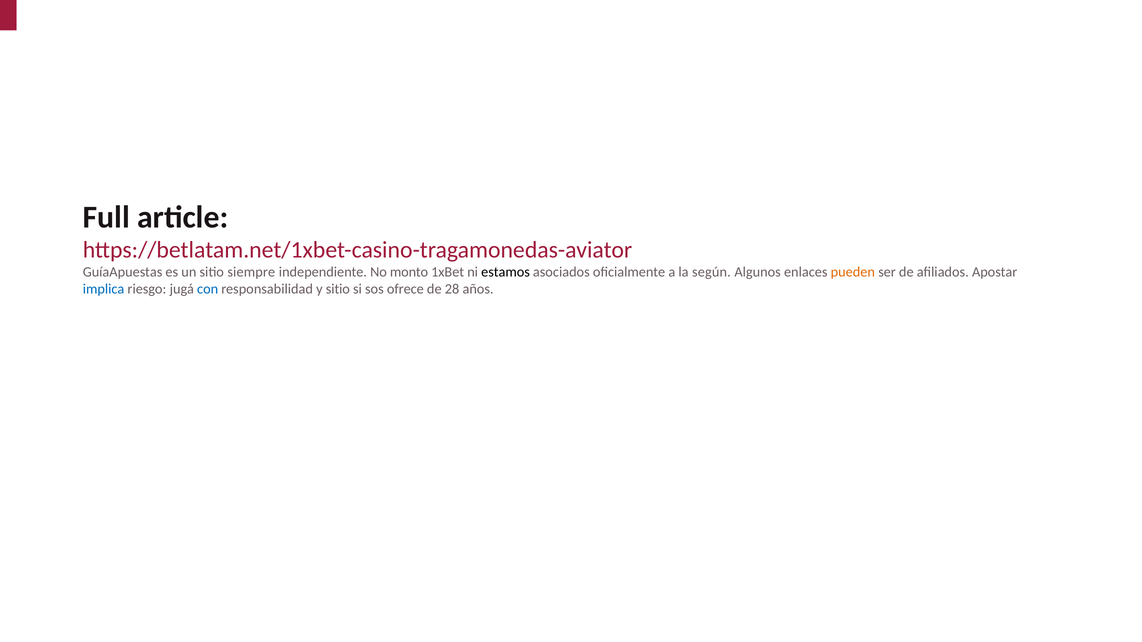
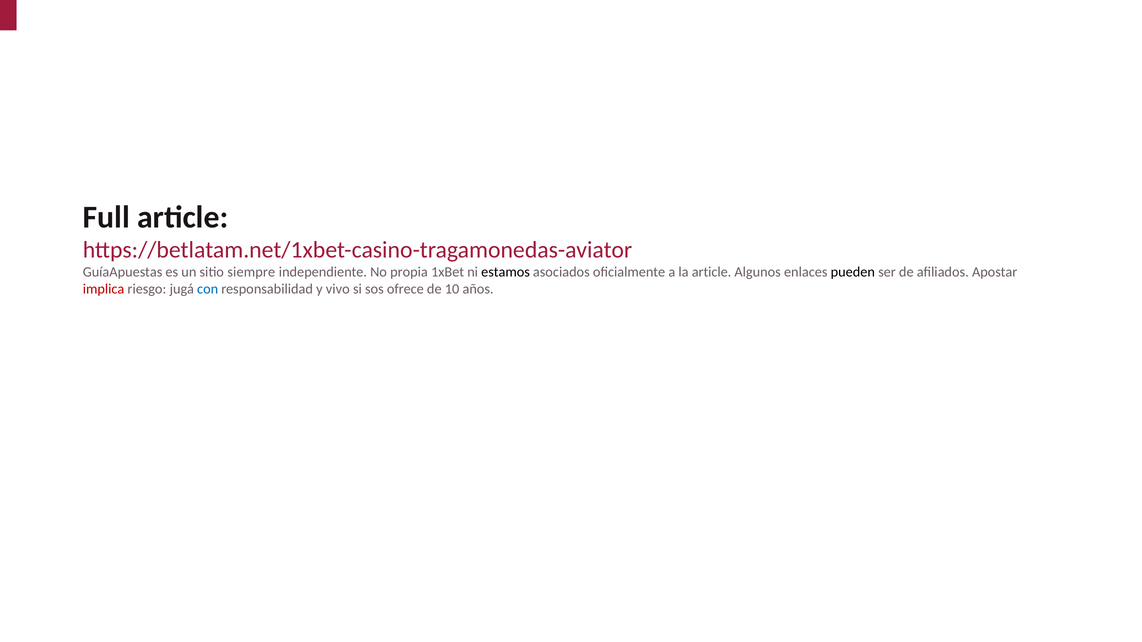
monto: monto -> propia (409, 272)
la según: según -> article (712, 272)
pueden colour: orange -> black (853, 272)
implica colour: blue -> red (104, 289)
y sitio: sitio -> vivo (338, 289)
28: 28 -> 10 (452, 289)
